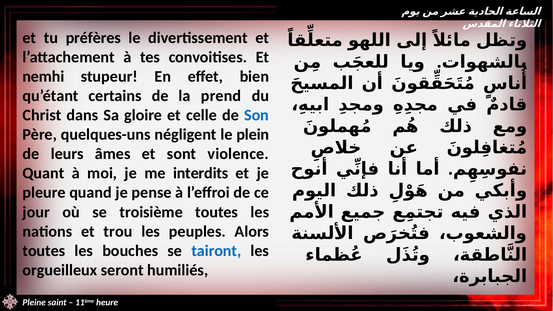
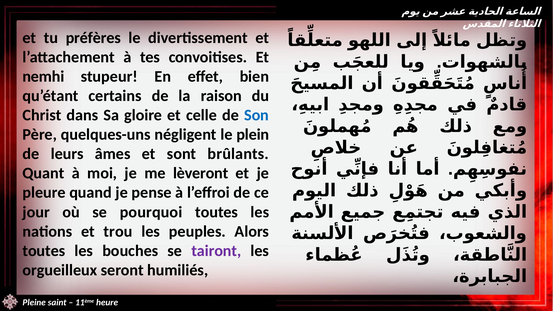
prend: prend -> raison (221, 96)
violence: violence -> brûlants (238, 154)
interdits: interdits -> lèveront (201, 173)
troisième: troisième -> pourquoi (151, 212)
tairont colour: blue -> purple (216, 251)
